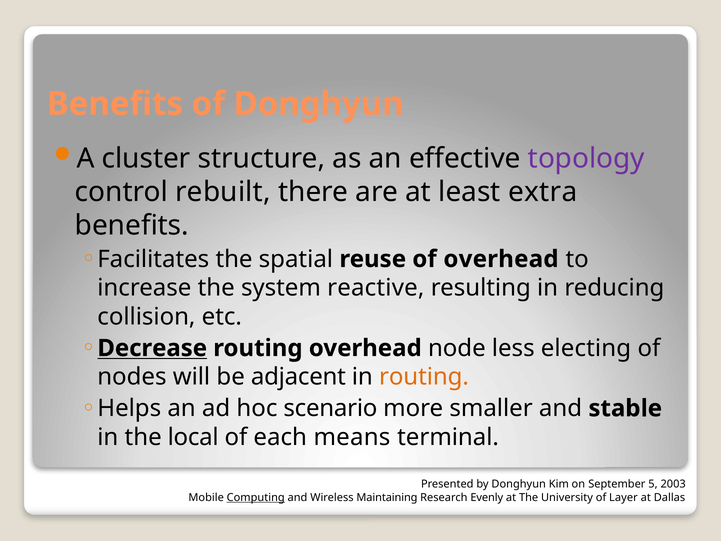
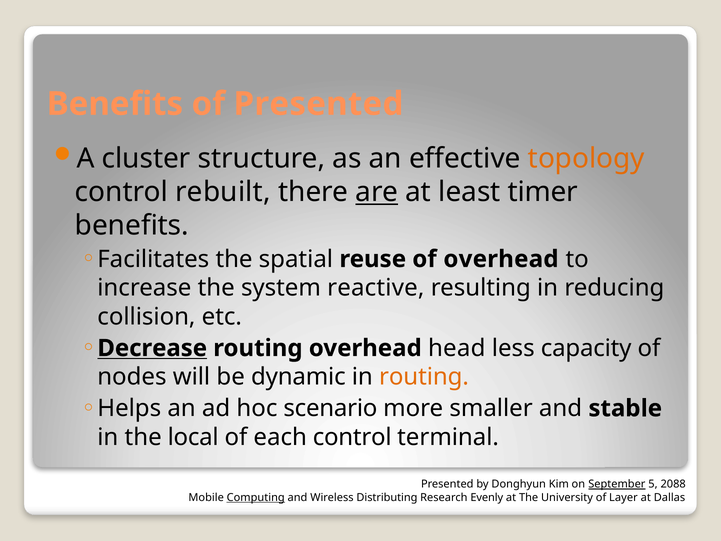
of Donghyun: Donghyun -> Presented (318, 104)
topology colour: purple -> orange (586, 158)
are underline: none -> present (377, 192)
extra: extra -> timer (543, 192)
node: node -> head (457, 348)
electing: electing -> capacity (586, 348)
adjacent: adjacent -> dynamic (298, 377)
each means: means -> control (352, 437)
September underline: none -> present (617, 484)
2003: 2003 -> 2088 (673, 484)
Maintaining: Maintaining -> Distributing (387, 497)
